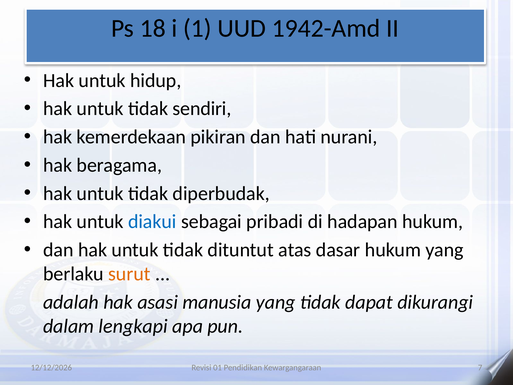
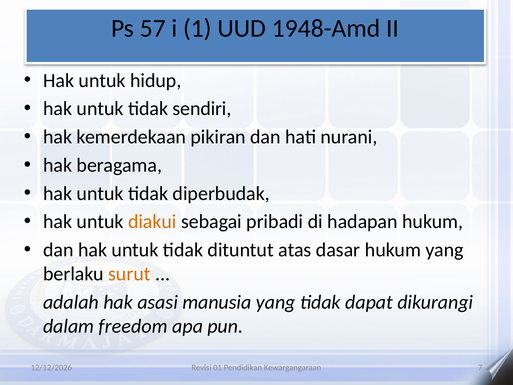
18: 18 -> 57 (153, 28)
1942-Amd: 1942-Amd -> 1948-Amd (326, 28)
diakui colour: blue -> orange (152, 222)
lengkapi: lengkapi -> freedom (133, 326)
